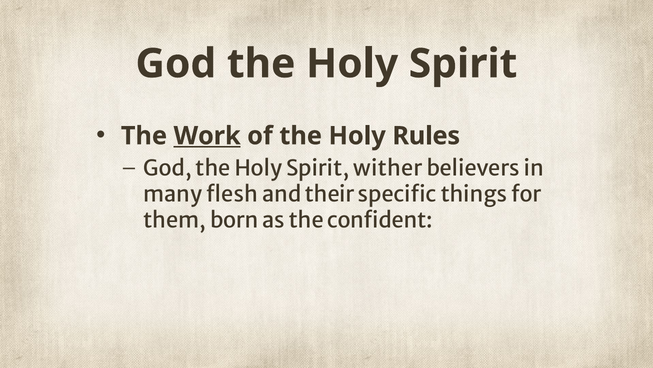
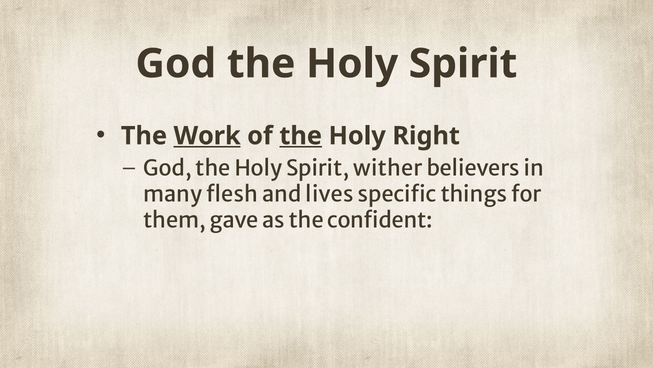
the underline: none -> present (301, 136)
Rules: Rules -> Right (426, 136)
their: their -> lives (330, 194)
born: born -> gave (234, 220)
